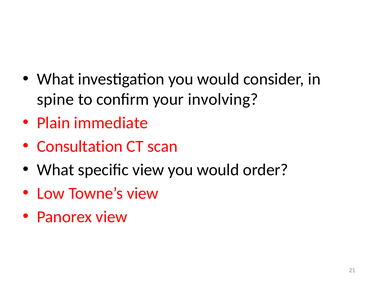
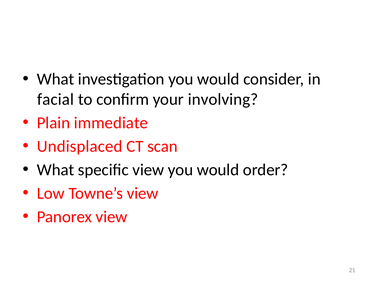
spine: spine -> facial (56, 99)
Consultation: Consultation -> Undisplaced (80, 147)
